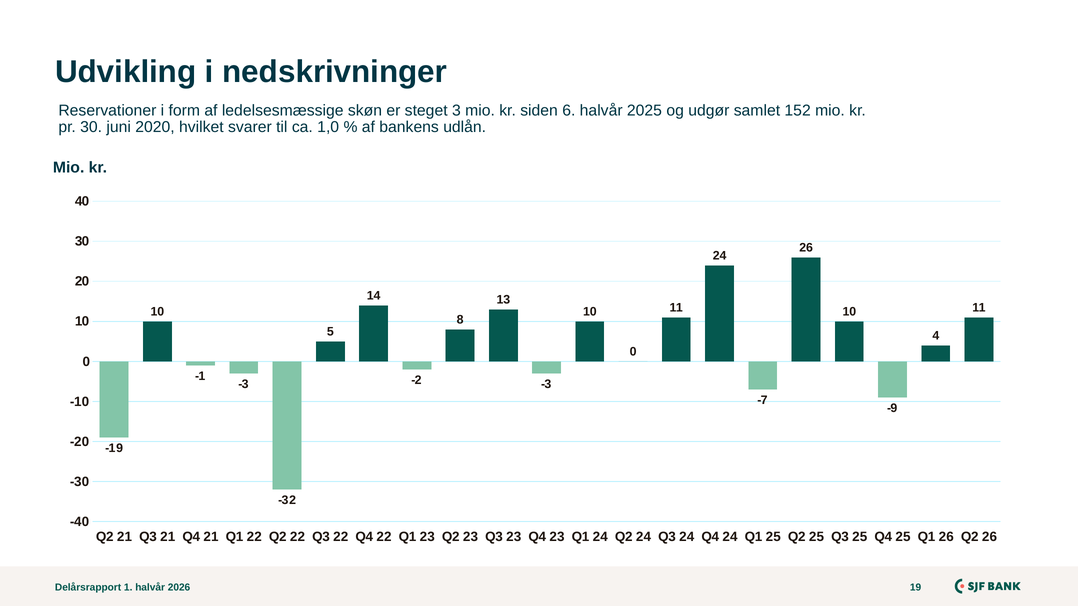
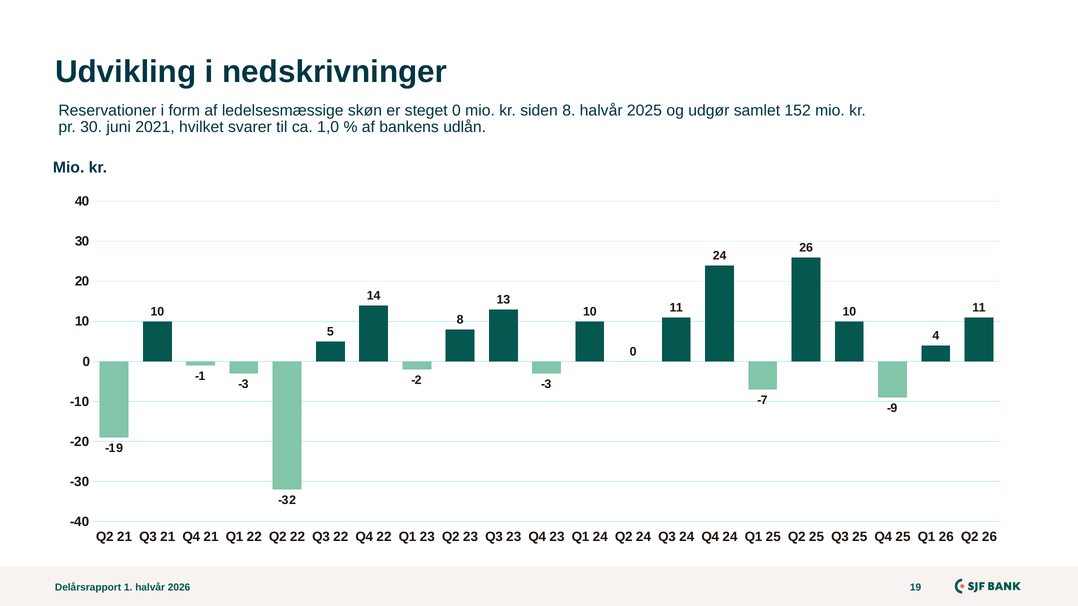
steget 3: 3 -> 0 (456, 110)
siden 6: 6 -> 8 (569, 110)
2020: 2020 -> 2021 (155, 127)
